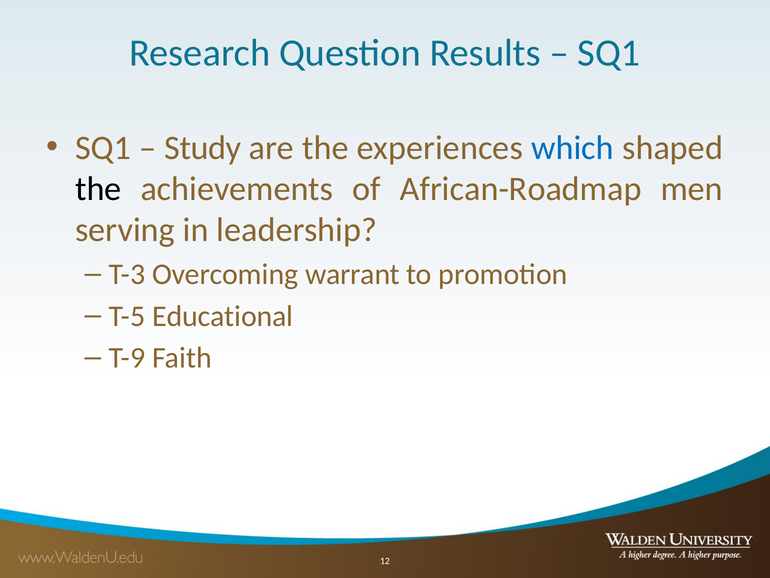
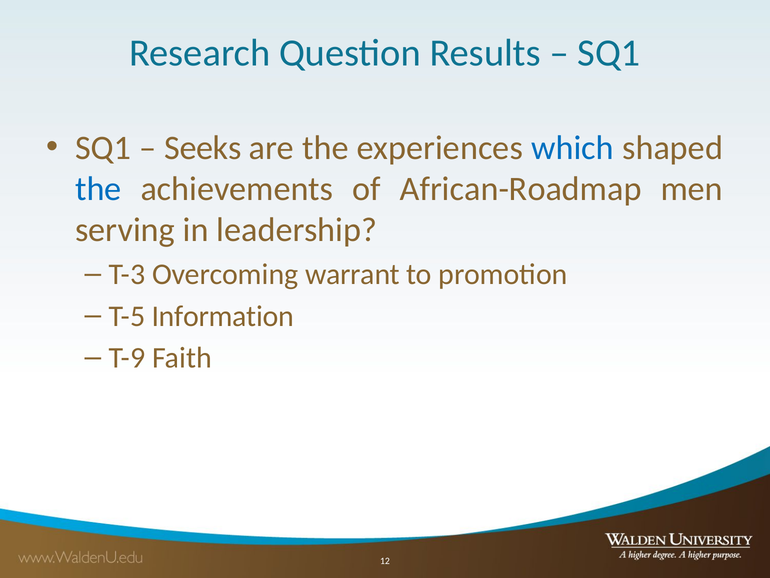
Study: Study -> Seeks (203, 148)
the colour: black -> blue (98, 189)
Educational: Educational -> Information (223, 316)
